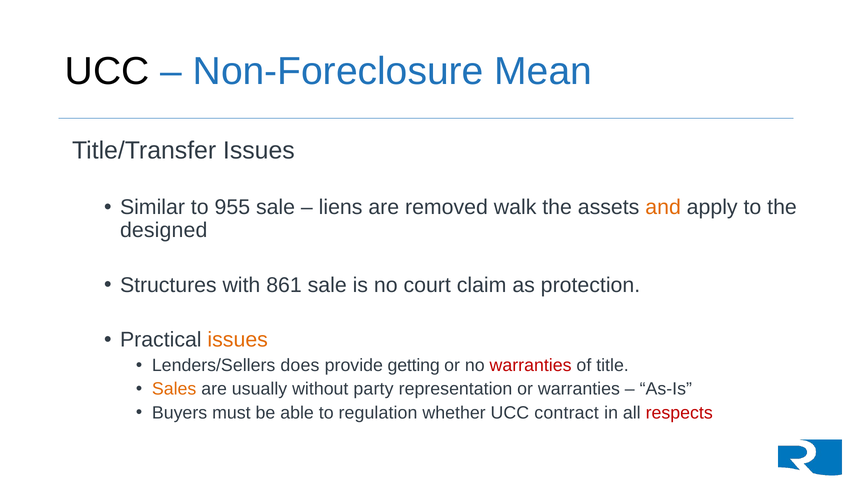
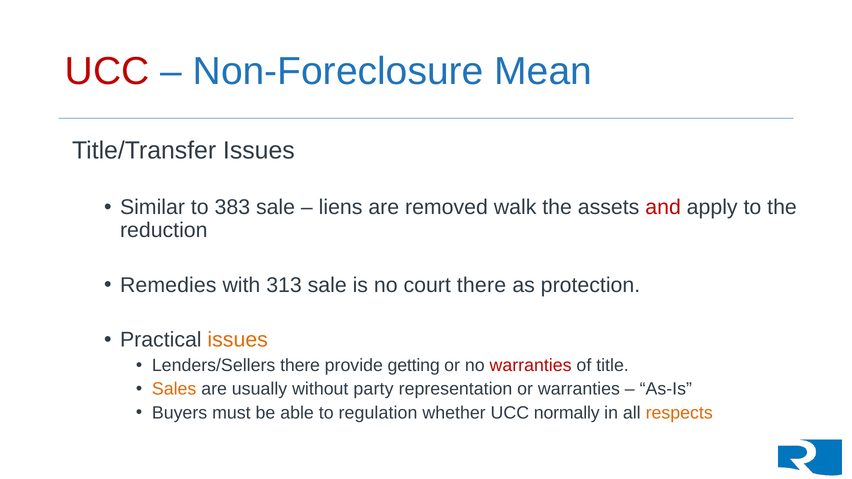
UCC colour: black -> red (107, 72)
955: 955 -> 383 (232, 207)
and colour: orange -> red (663, 207)
designed: designed -> reduction (164, 230)
Structures: Structures -> Remedies (168, 285)
861: 861 -> 313 (284, 285)
court claim: claim -> there (482, 285)
Lenders/Sellers does: does -> there (300, 366)
contract: contract -> normally (567, 413)
respects colour: red -> orange (679, 413)
